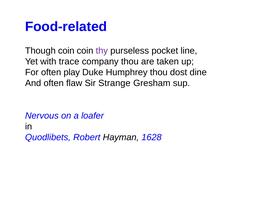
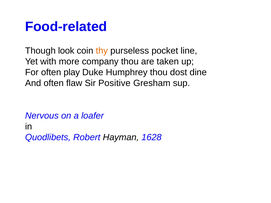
Though coin: coin -> look (66, 51)
thy colour: purple -> orange (102, 51)
trace: trace -> more (69, 62)
Strange: Strange -> Positive (114, 83)
